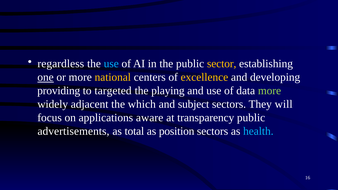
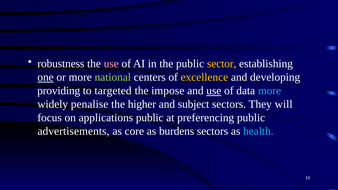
regardless: regardless -> robustness (61, 64)
use colour: light blue -> pink (111, 64)
national colour: yellow -> light green (113, 77)
playing: playing -> impose (168, 91)
use underline: none -> present (214, 91)
more colour: light green -> light blue (270, 91)
adjacent: adjacent -> penalise (90, 104)
which: which -> higher (142, 104)
applications aware: aware -> public (150, 118)
transparency: transparency -> preferencing (206, 118)
total: total -> core (134, 131)
position: position -> burdens (177, 131)
